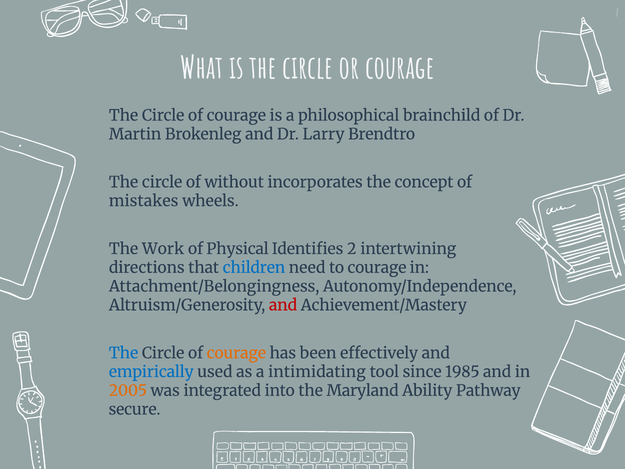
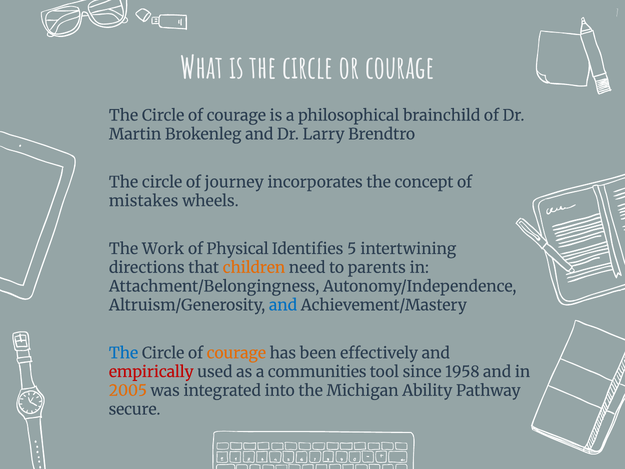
without: without -> journey (234, 182)
2: 2 -> 5 (352, 249)
children colour: blue -> orange (254, 268)
to courage: courage -> parents (377, 268)
and colour: red -> blue (283, 305)
empirically colour: blue -> red (151, 372)
intimidating: intimidating -> communities (317, 372)
1985: 1985 -> 1958 (462, 372)
Maryland: Maryland -> Michigan (363, 390)
